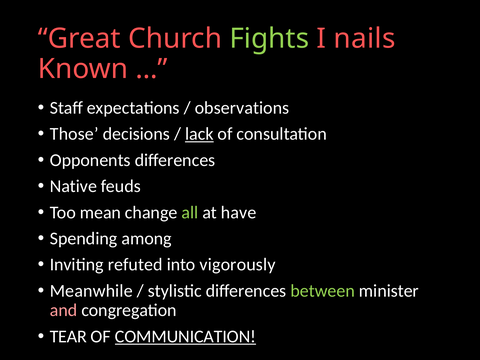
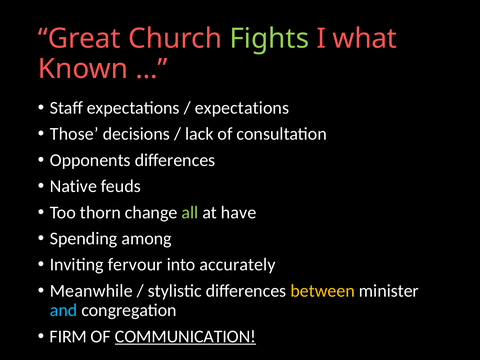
nails: nails -> what (365, 39)
observations: observations -> expectations (242, 108)
lack underline: present -> none (199, 134)
mean: mean -> thorn (100, 212)
refuted: refuted -> fervour (135, 265)
vigorously: vigorously -> accurately (238, 265)
between colour: light green -> yellow (323, 291)
and colour: pink -> light blue (64, 310)
TEAR: TEAR -> FIRM (68, 336)
